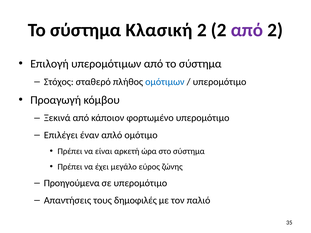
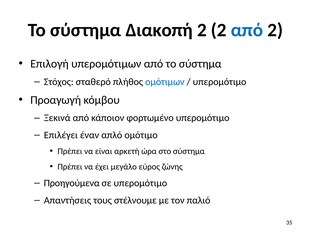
Κλασική: Κλασική -> Διακοπή (159, 30)
από colour: purple -> blue (247, 30)
δημοφιλές: δημοφιλές -> στέλνουμε (135, 200)
